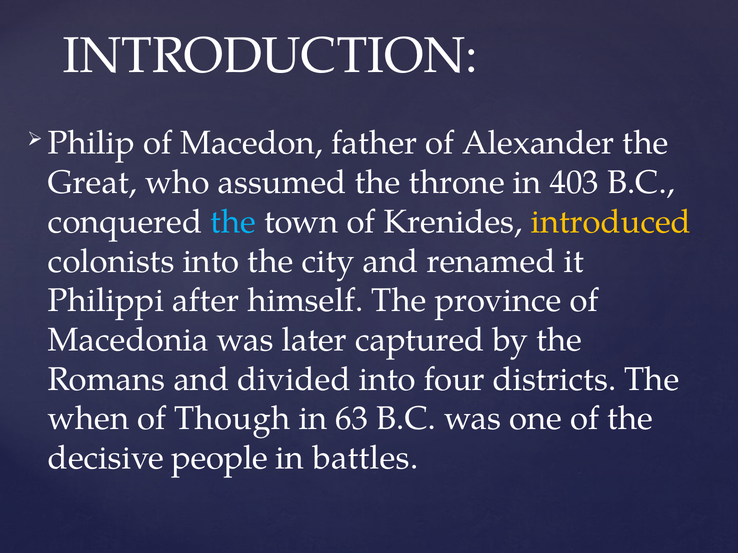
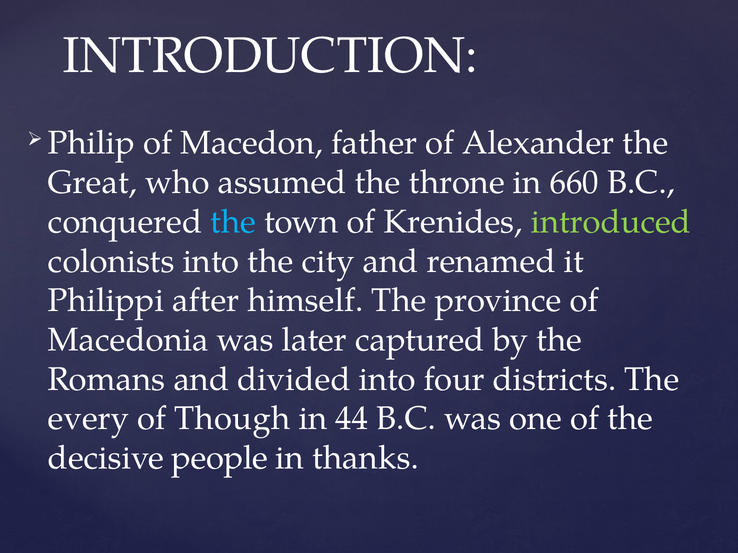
403: 403 -> 660 (574, 183)
introduced colour: yellow -> light green (611, 222)
when: when -> every (89, 419)
63: 63 -> 44 (352, 419)
battles: battles -> thanks (366, 458)
